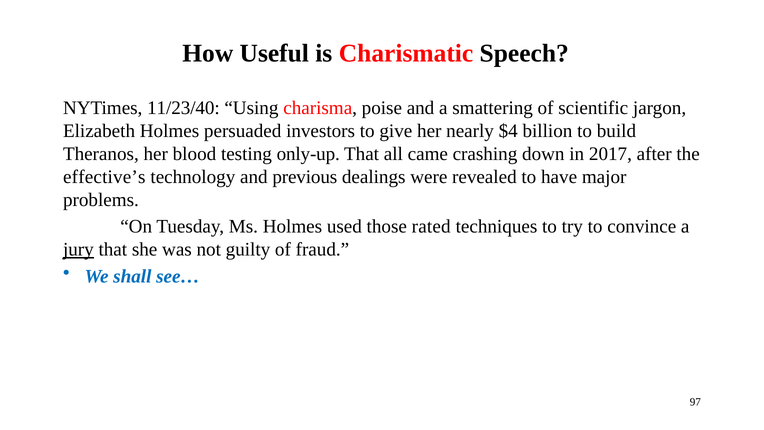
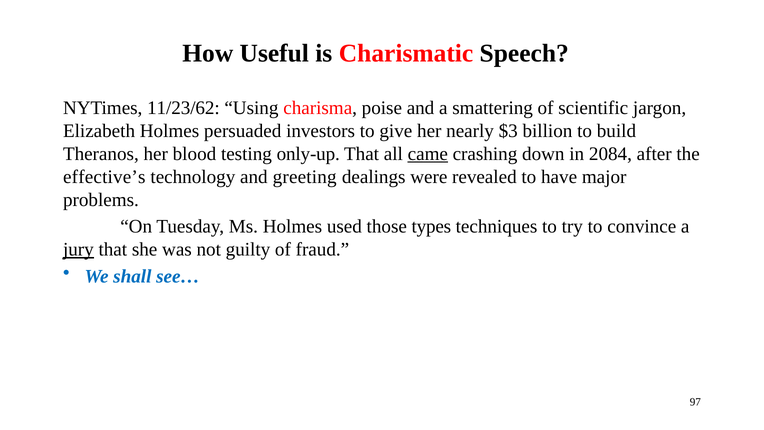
11/23/40: 11/23/40 -> 11/23/62 (183, 108)
$4: $4 -> $3 (508, 131)
came underline: none -> present (428, 154)
2017: 2017 -> 2084 (610, 154)
previous: previous -> greeting (305, 177)
rated: rated -> types (431, 226)
